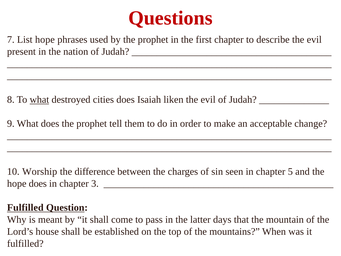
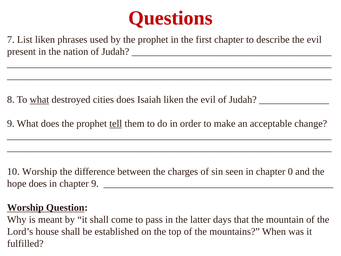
List hope: hope -> liken (45, 40)
tell underline: none -> present (116, 124)
5: 5 -> 0 (290, 171)
chapter 3: 3 -> 9 (95, 183)
Fulfilled: Fulfilled -> Worship (25, 207)
